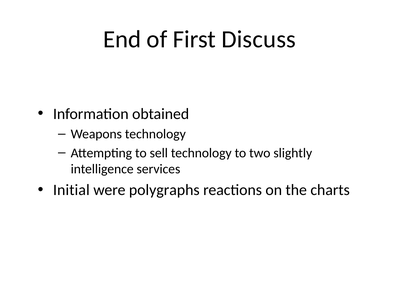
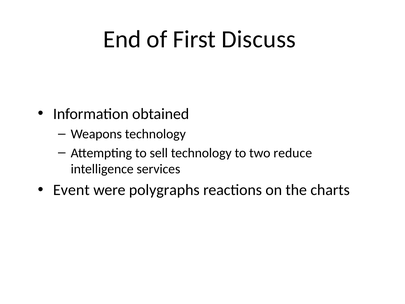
slightly: slightly -> reduce (293, 153)
Initial: Initial -> Event (71, 190)
